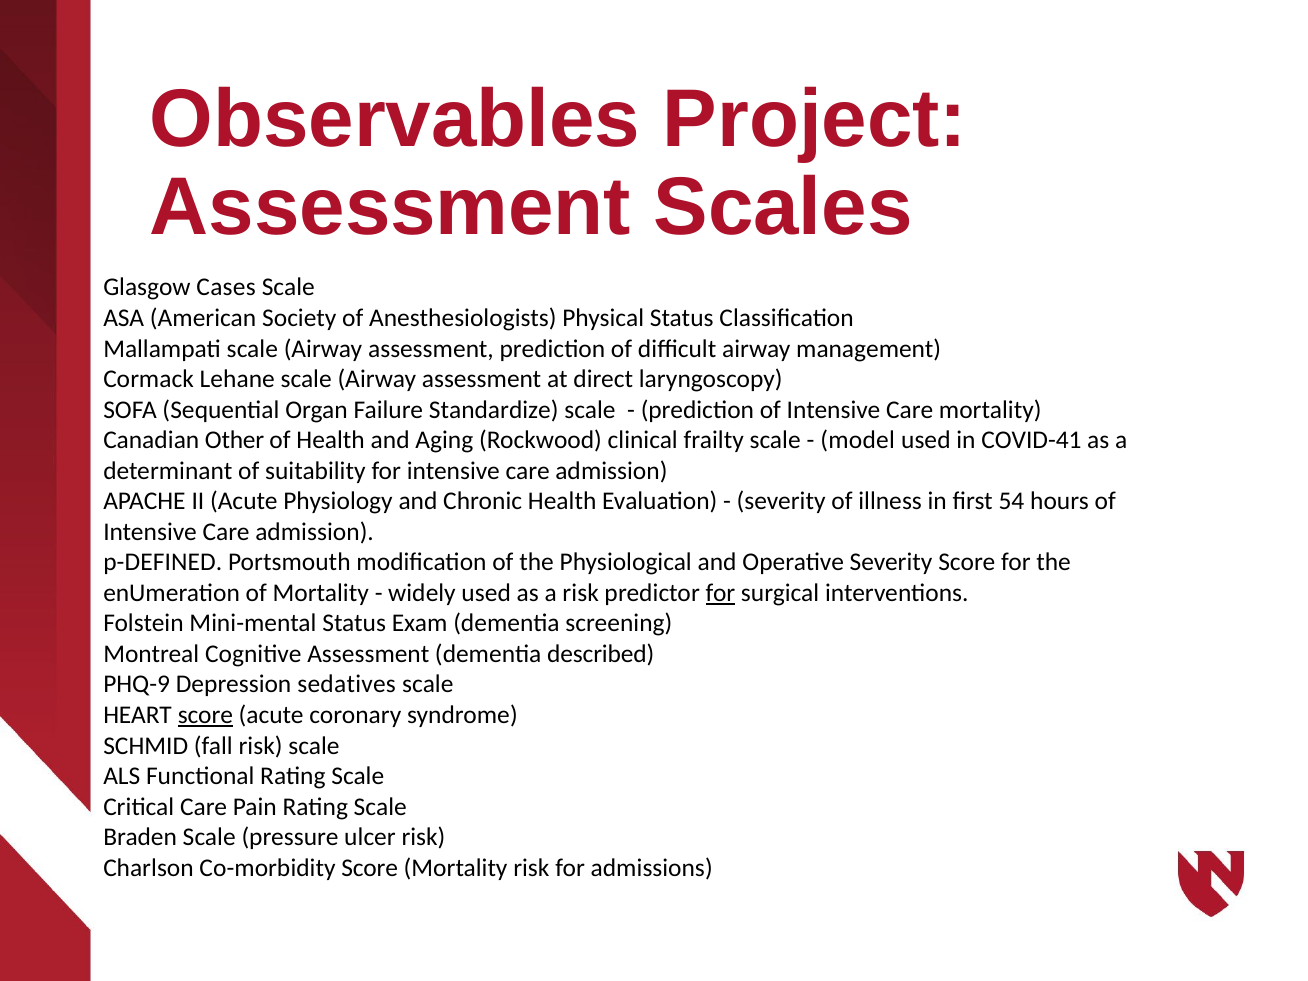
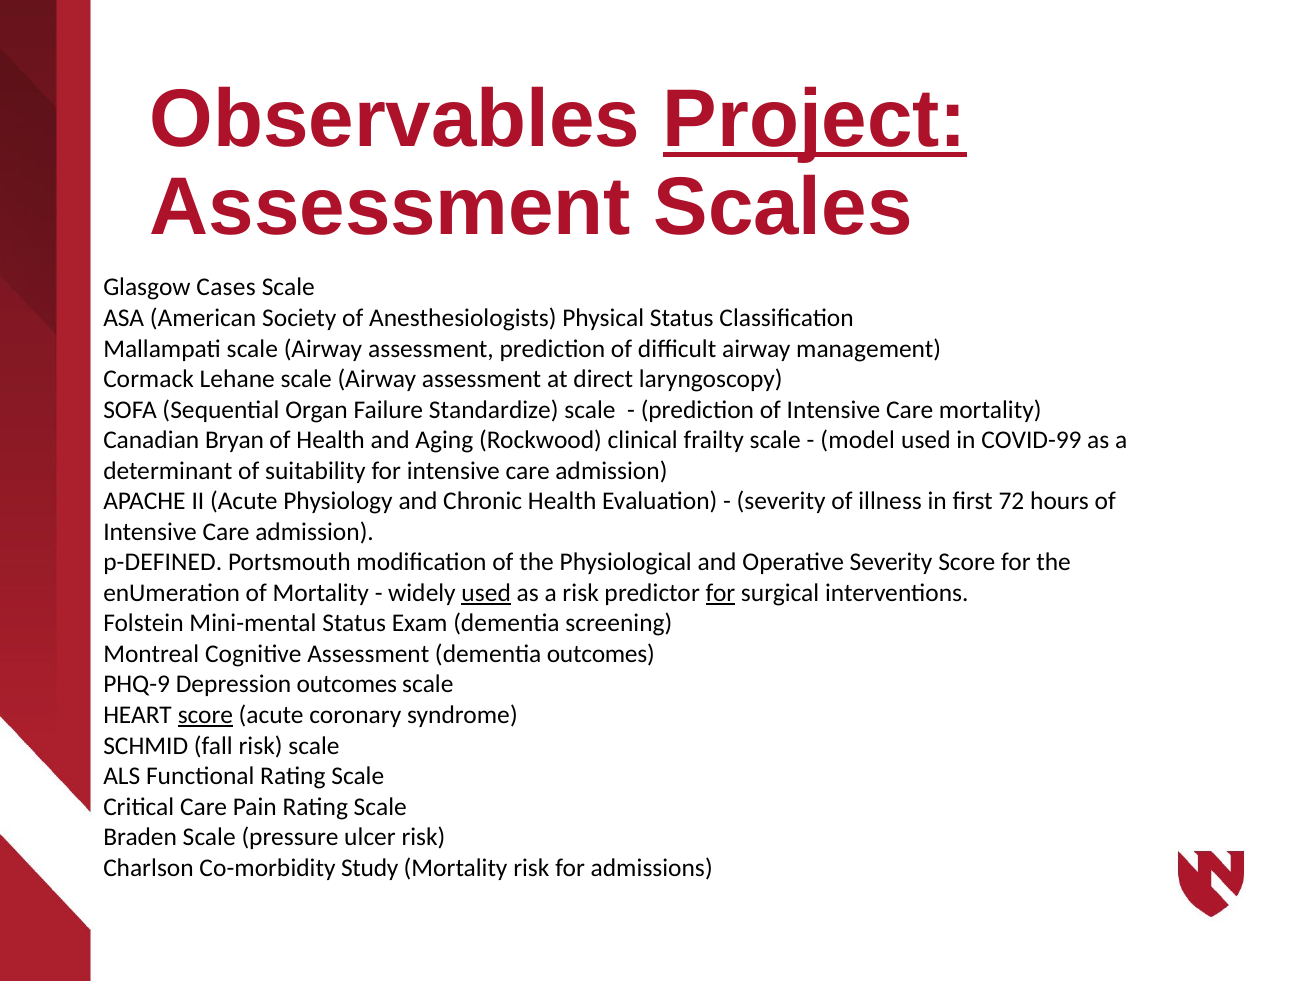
Project underline: none -> present (815, 119)
Other: Other -> Bryan (235, 440)
COVID-41: COVID-41 -> COVID-99 (1031, 440)
54: 54 -> 72 (1011, 501)
used underline: none -> present (486, 593)
dementia described: described -> outcomes (601, 654)
Depression sedatives: sedatives -> outcomes (347, 685)
Co-morbidity Score: Score -> Study (370, 868)
